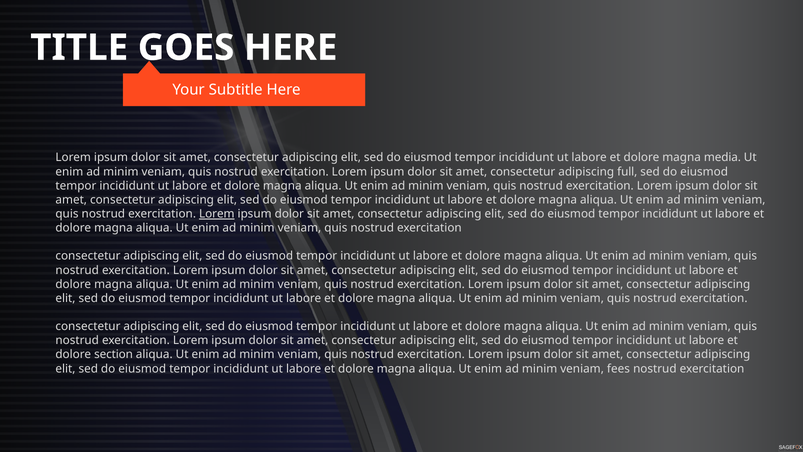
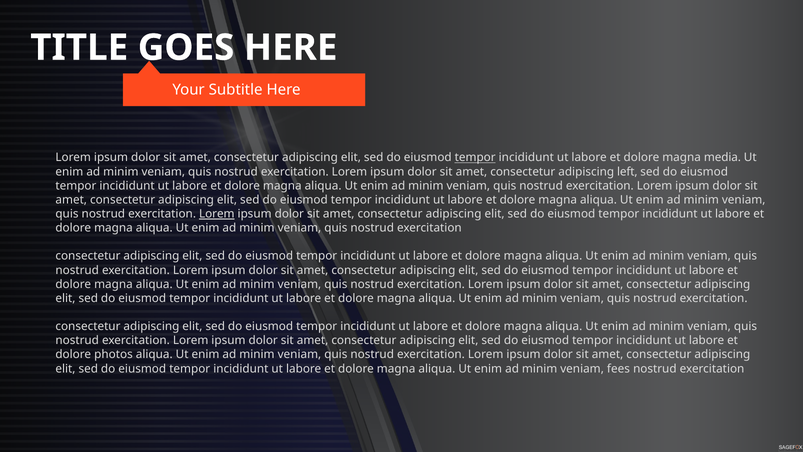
tempor underline: none -> present (475, 157)
full: full -> left (627, 172)
section: section -> photos (113, 354)
